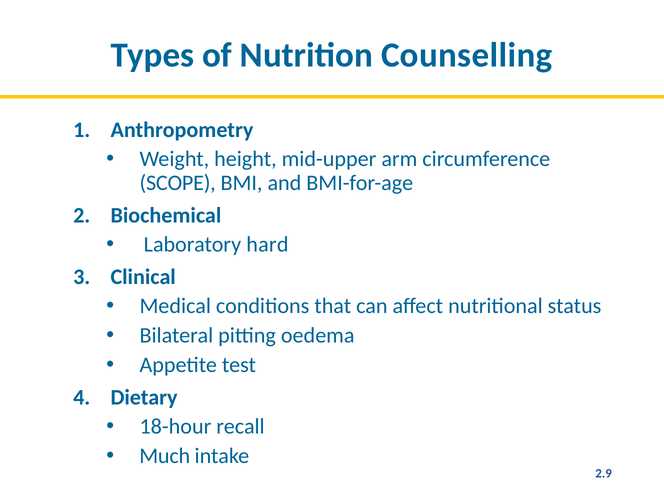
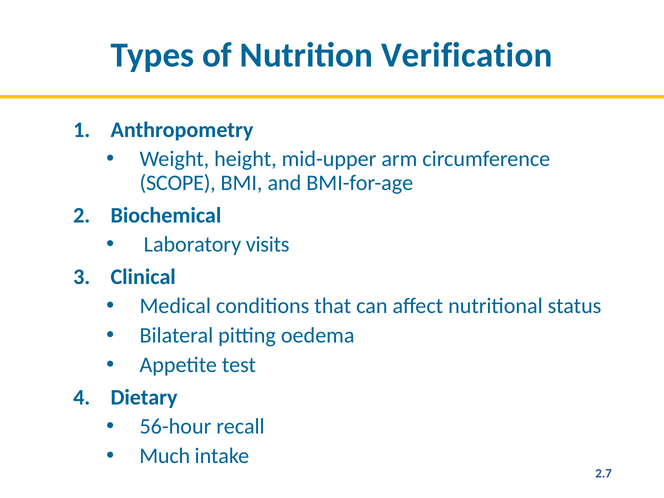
Counselling: Counselling -> Verification (467, 55)
hard: hard -> visits (268, 244)
18-hour: 18-hour -> 56-hour (175, 426)
2.9: 2.9 -> 2.7 (604, 474)
